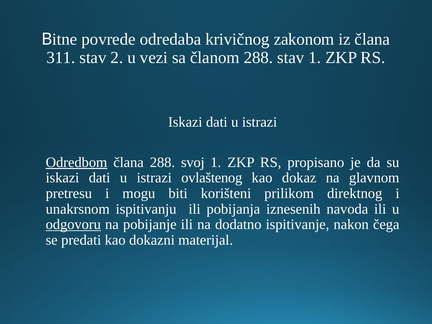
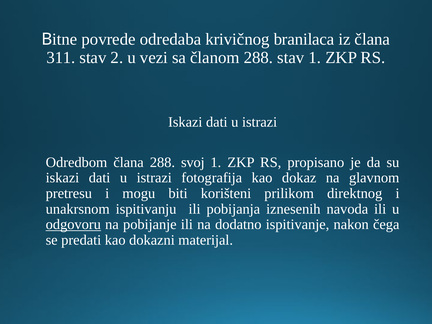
zakonom: zakonom -> branilaca (304, 39)
Odredbom underline: present -> none (76, 162)
ovlaštenog: ovlaštenog -> fotografija (212, 178)
